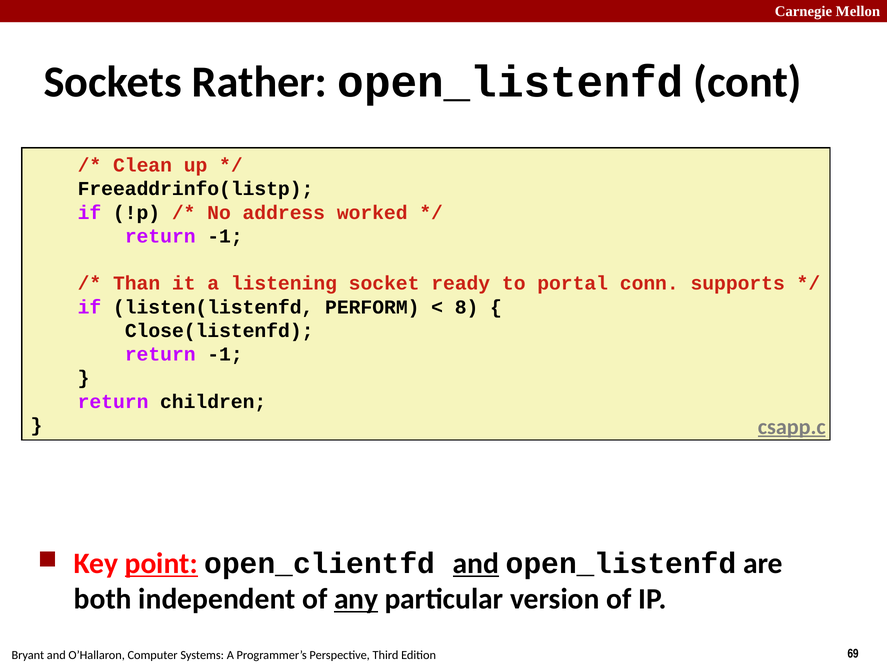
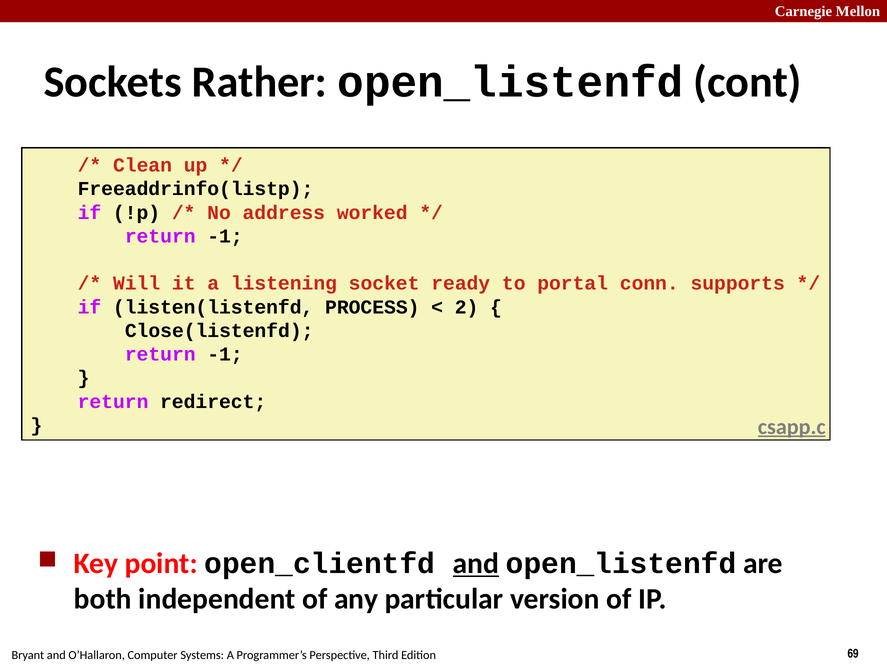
Than: Than -> Will (137, 284)
PERFORM: PERFORM -> PROCESS (372, 307)
8: 8 -> 2 (467, 307)
children: children -> redirect (213, 402)
point underline: present -> none (161, 564)
any underline: present -> none (356, 599)
